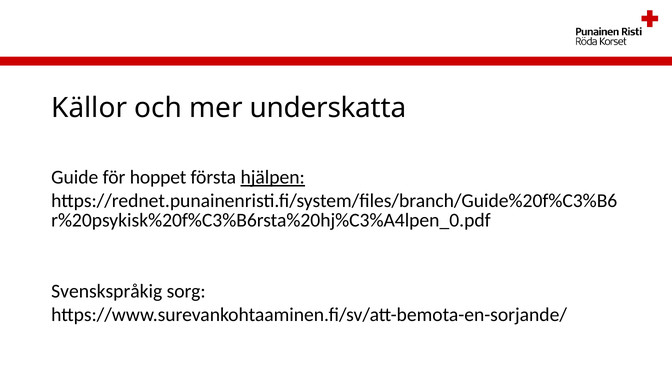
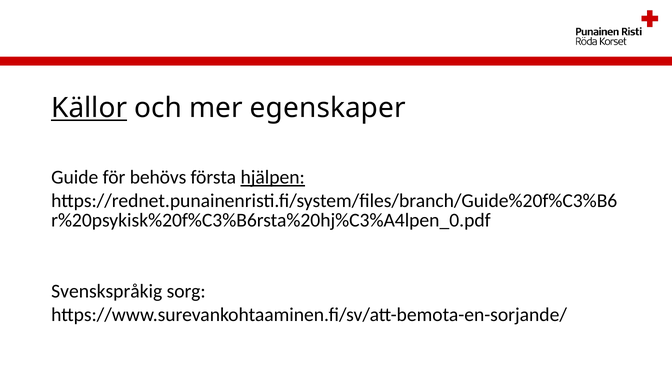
Källor underline: none -> present (89, 108)
underskatta: underskatta -> egenskaper (328, 108)
hoppet: hoppet -> behövs (158, 177)
